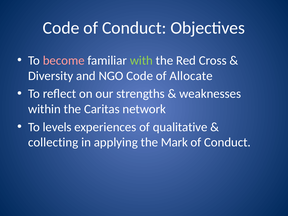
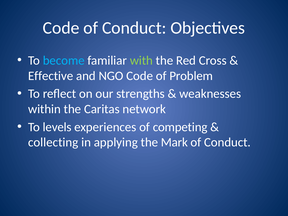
become colour: pink -> light blue (64, 60)
Diversity: Diversity -> Effective (51, 76)
Allocate: Allocate -> Problem (191, 76)
qualitative: qualitative -> competing (180, 127)
